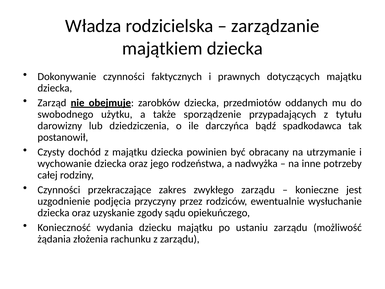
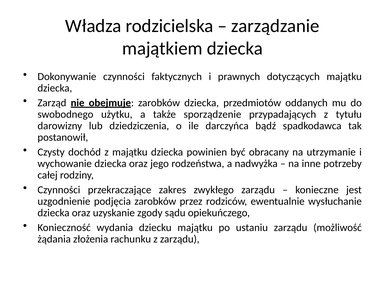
podjęcia przyczyny: przyczyny -> zarobków (155, 201)
